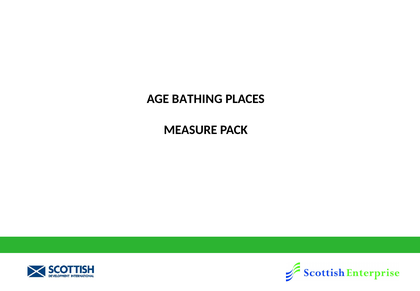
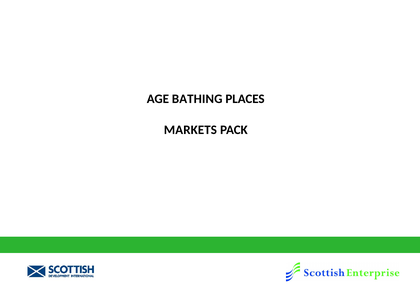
MEASURE: MEASURE -> MARKETS (190, 130)
